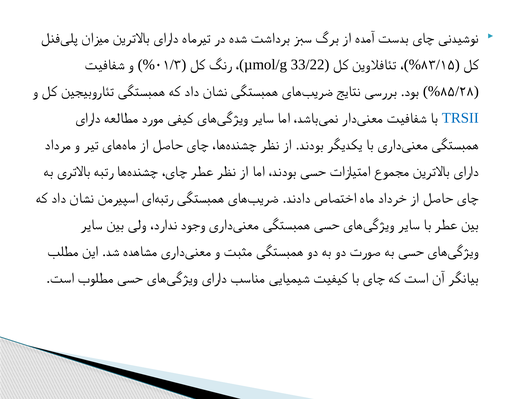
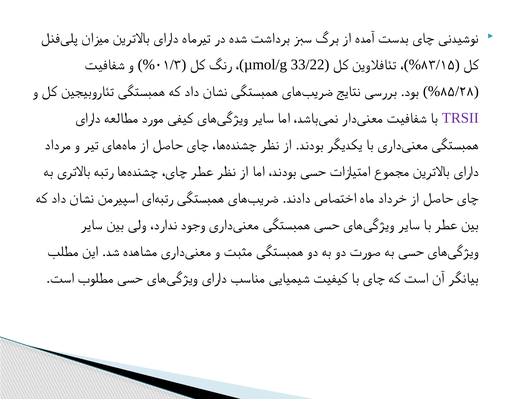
TRSII colour: blue -> purple (460, 118)
